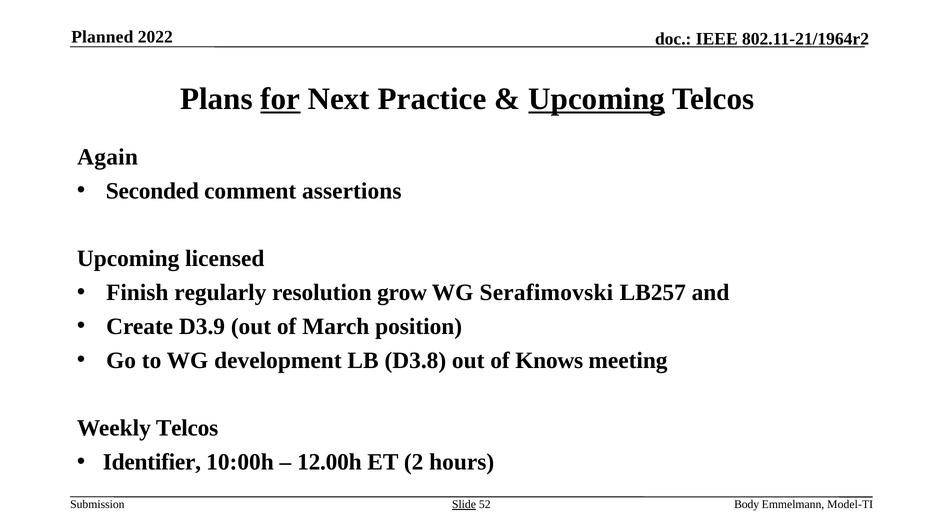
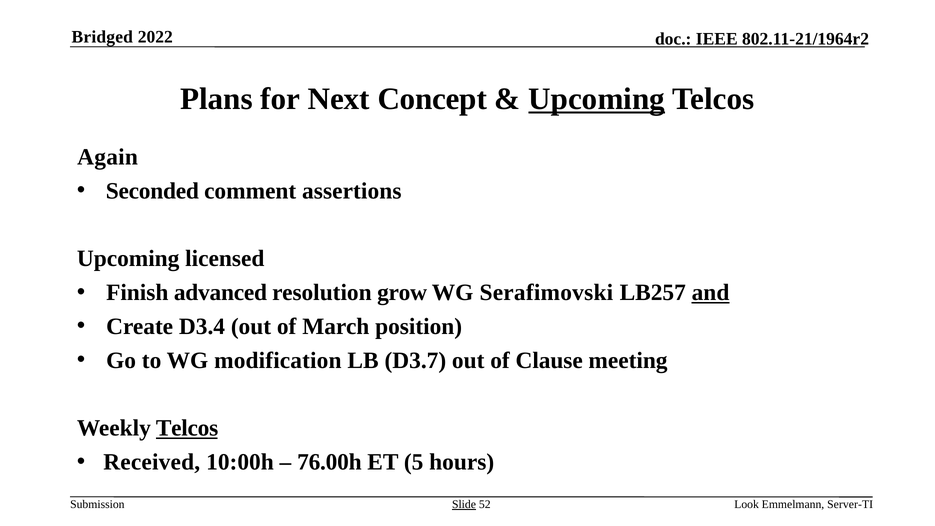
Planned: Planned -> Bridged (102, 37)
for underline: present -> none (280, 99)
Practice: Practice -> Concept (432, 99)
regularly: regularly -> advanced (220, 293)
and underline: none -> present (711, 293)
D3.9: D3.9 -> D3.4 (202, 327)
development: development -> modification (278, 360)
D3.8: D3.8 -> D3.7 (415, 360)
Knows: Knows -> Clause (549, 360)
Telcos underline: none -> present (187, 428)
Identifier: Identifier -> Received (152, 462)
12.00h: 12.00h -> 76.00h (329, 462)
2: 2 -> 5 (414, 462)
Body: Body -> Look (747, 504)
Model-TI: Model-TI -> Server-TI (850, 504)
